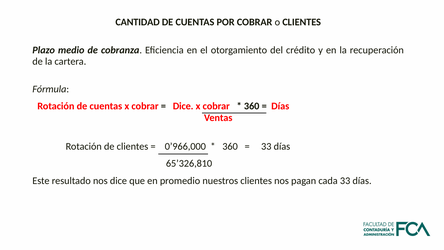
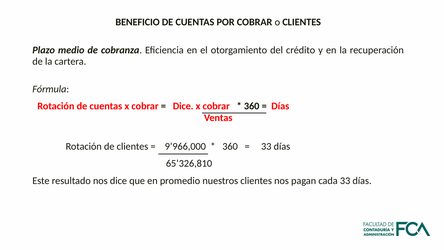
CANTIDAD: CANTIDAD -> BENEFICIO (138, 22)
0’966,000: 0’966,000 -> 9’966,000 (185, 146)
